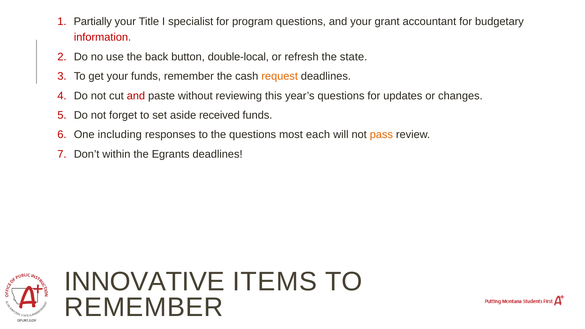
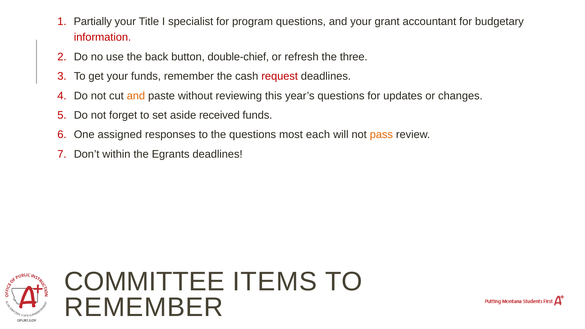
double-local: double-local -> double-chief (238, 57)
state: state -> three (354, 57)
request colour: orange -> red (280, 76)
and colour: red -> orange (136, 96)
including: including -> assigned (120, 135)
INNOVATIVE: INNOVATIVE -> COMMITTEE (144, 282)
